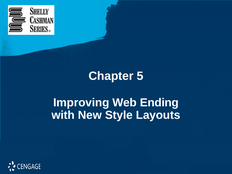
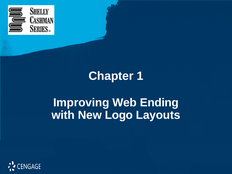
5: 5 -> 1 (140, 76)
Style: Style -> Logo (119, 115)
